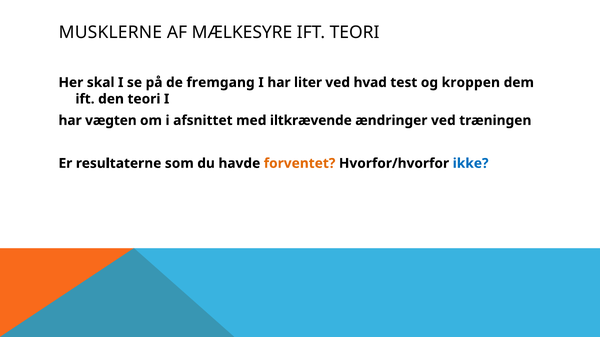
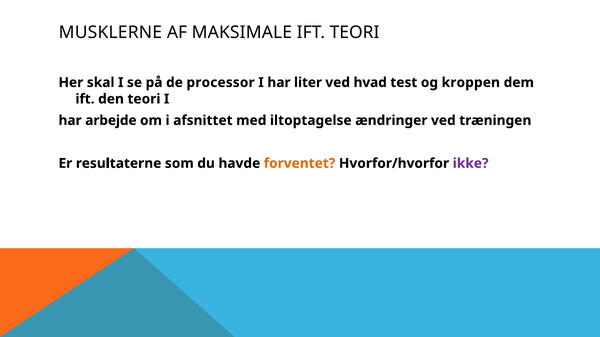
MÆLKESYRE: MÆLKESYRE -> MAKSIMALE (242, 33)
fremgang: fremgang -> processor (221, 83)
vægten: vægten -> arbejde (111, 121)
iltkrævende: iltkrævende -> iltoptagelse (311, 121)
ikke colour: blue -> purple (471, 164)
